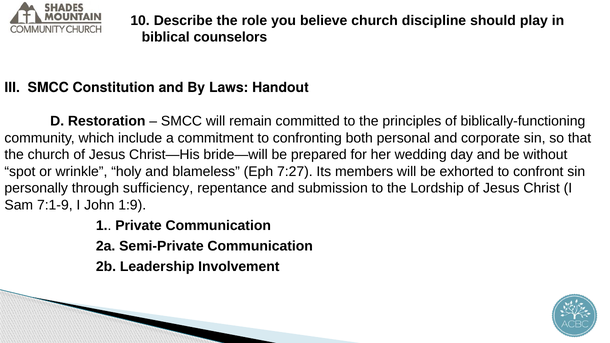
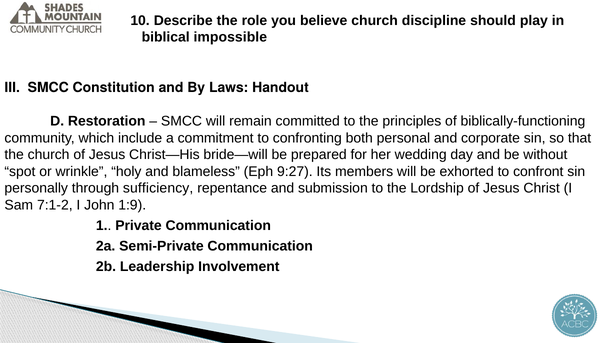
counselors: counselors -> impossible (230, 37)
7:27: 7:27 -> 9:27 (295, 172)
7:1-9: 7:1-9 -> 7:1-2 (55, 205)
